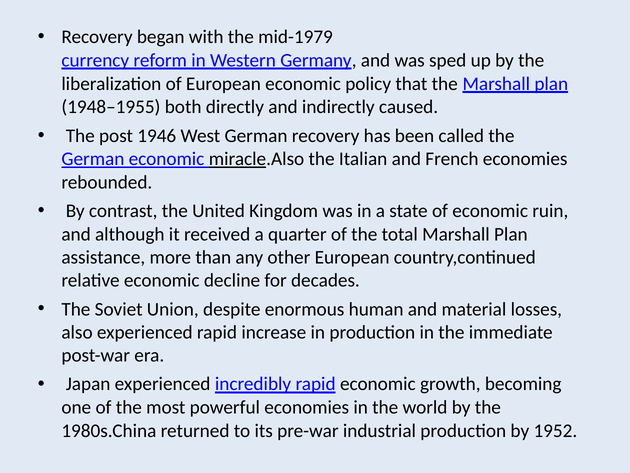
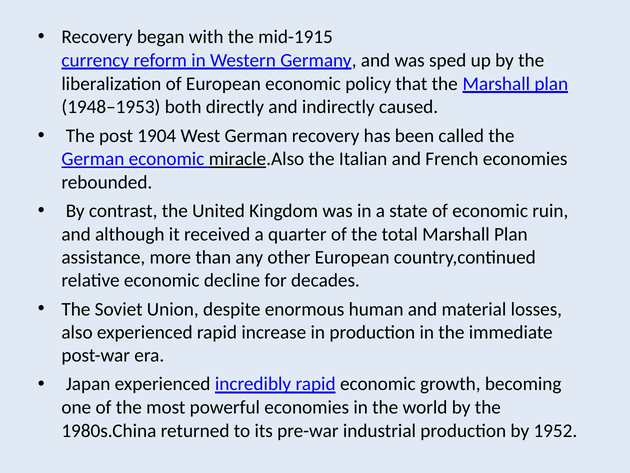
mid-1979: mid-1979 -> mid-1915 (296, 37)
1948–1955: 1948–1955 -> 1948–1953 (111, 107)
1946: 1946 -> 1904 (157, 136)
